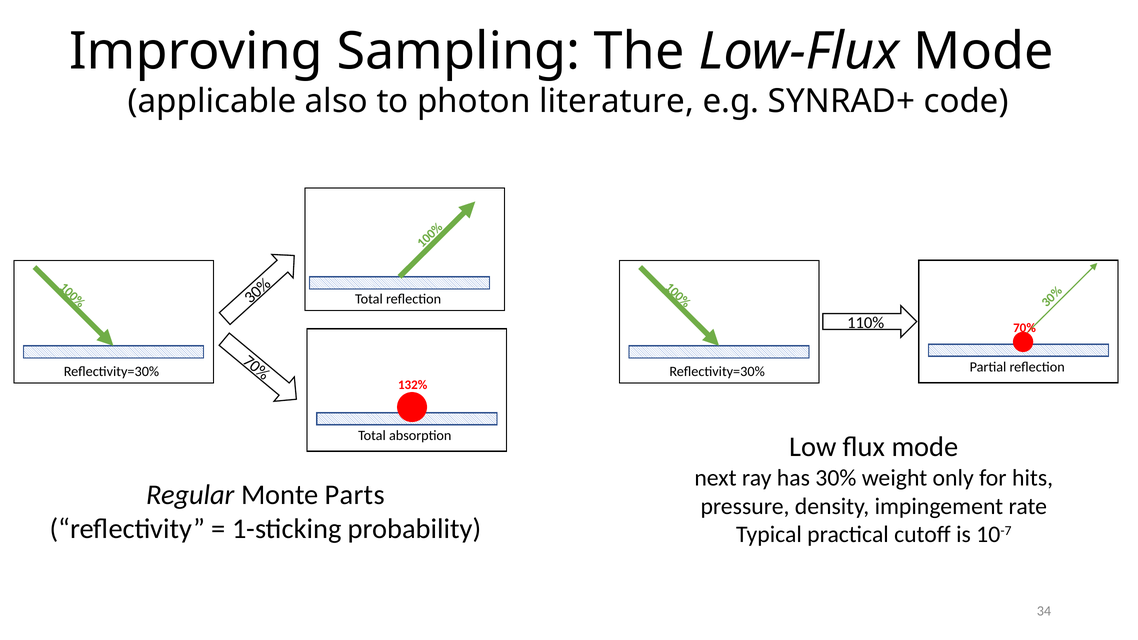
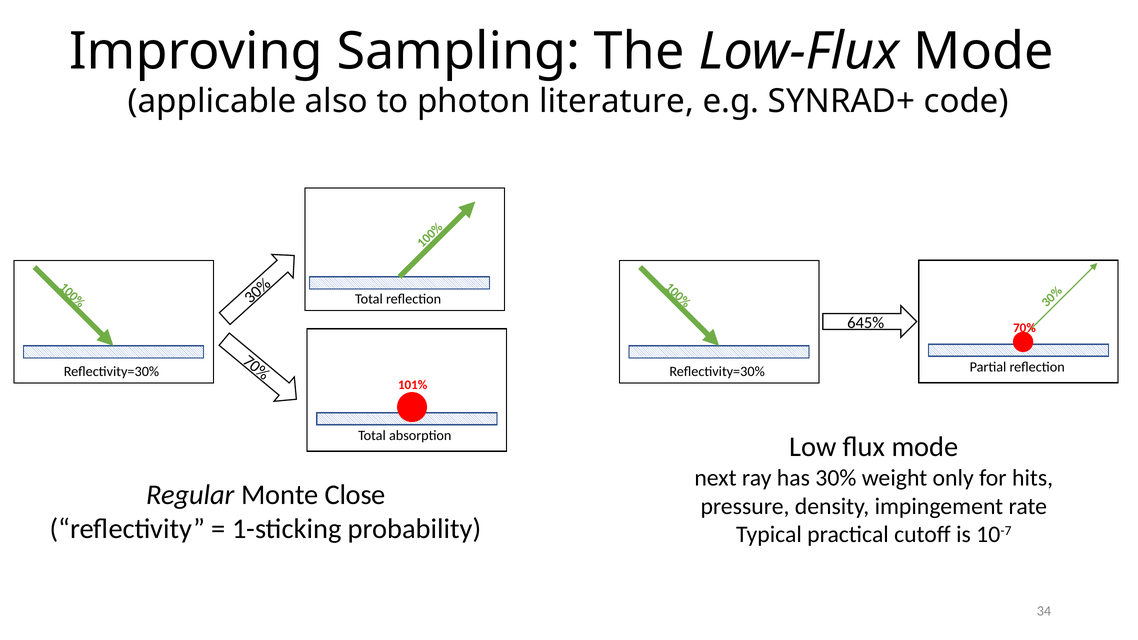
110%: 110% -> 645% (866, 323)
132%: 132% -> 101% (413, 385)
Parts: Parts -> Close (355, 495)
